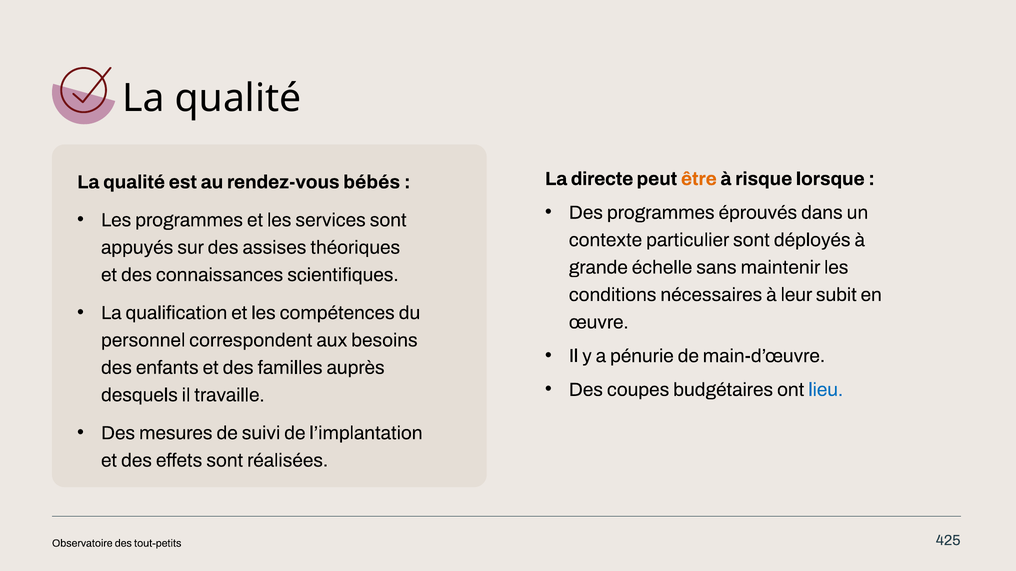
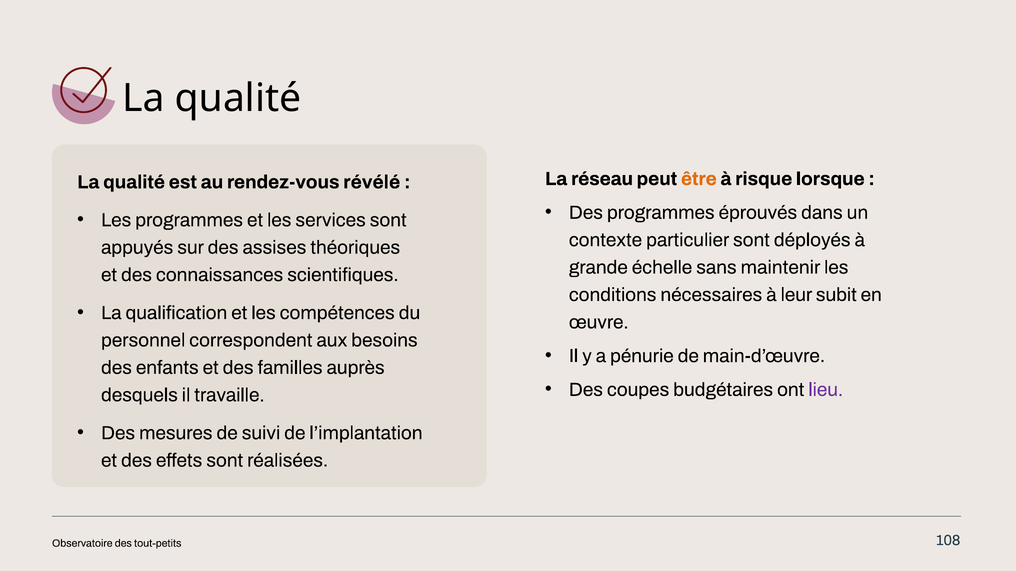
directe: directe -> réseau (602, 179)
bébés: bébés -> révélé (372, 182)
lieu colour: blue -> purple (826, 390)
425: 425 -> 108 (948, 541)
